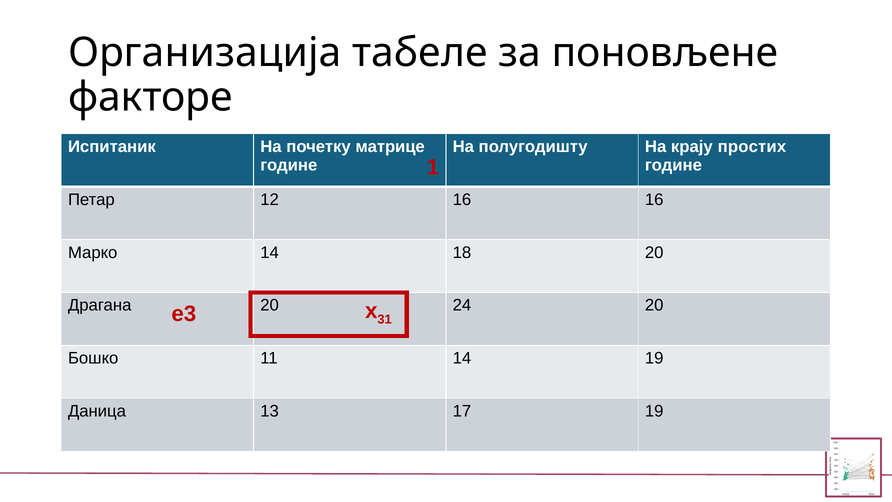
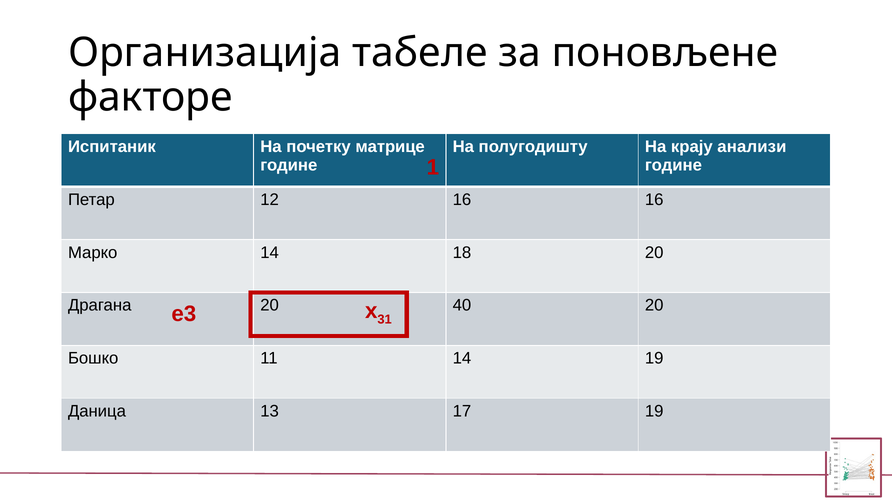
простих: простих -> анализи (752, 147)
24: 24 -> 40 (462, 305)
